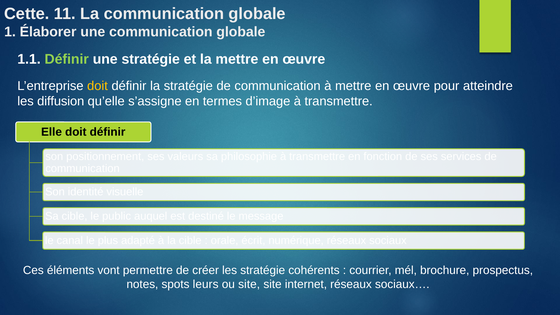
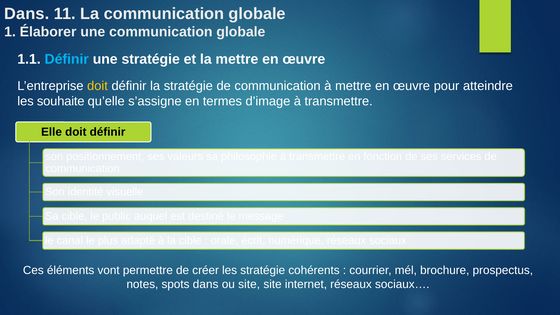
Cette: Cette -> Dans (27, 14)
Définir colour: light green -> light blue (67, 59)
diffusion: diffusion -> souhaite (61, 101)
spots leurs: leurs -> dans (206, 284)
